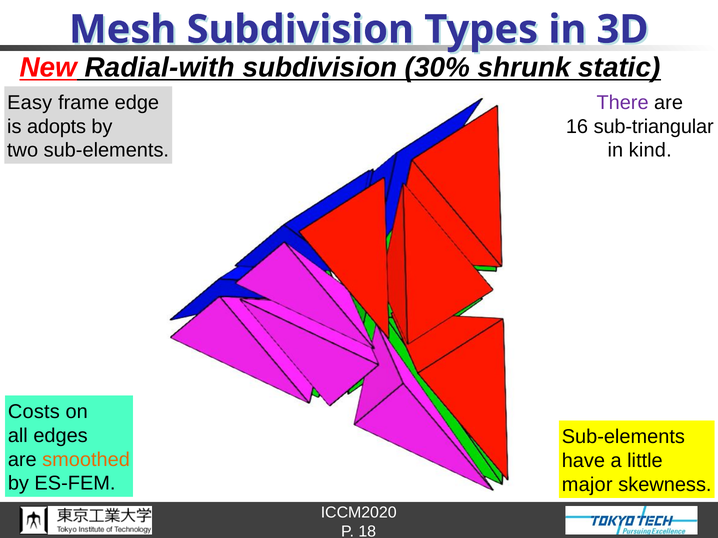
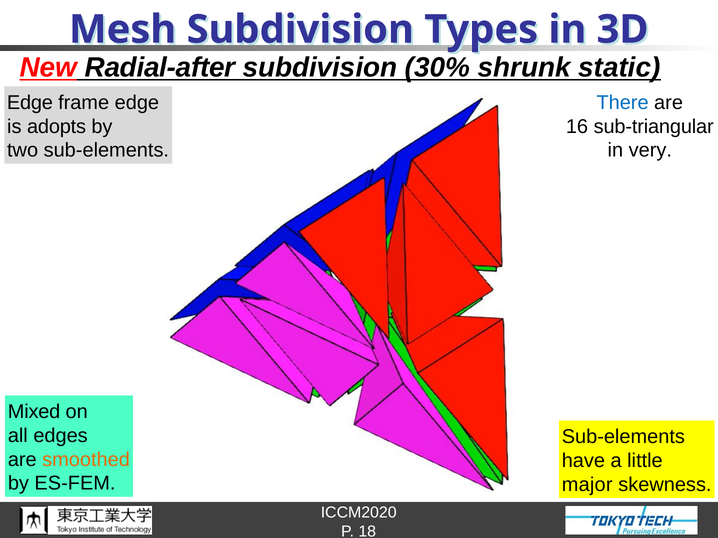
Radial-with: Radial-with -> Radial-after (160, 68)
Easy: Easy -> Edge (30, 103)
There colour: purple -> blue (623, 103)
kind: kind -> very (650, 151)
Costs: Costs -> Mixed (34, 412)
